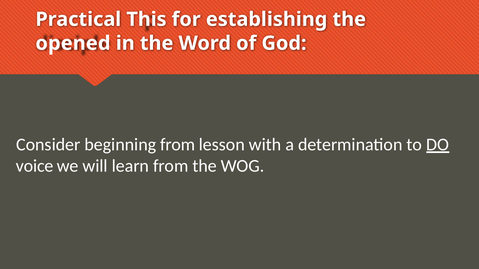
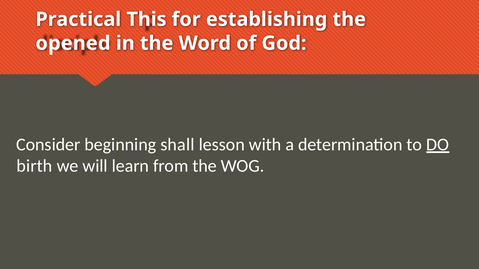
beginning from: from -> shall (177, 145)
voice: voice -> birth (34, 166)
